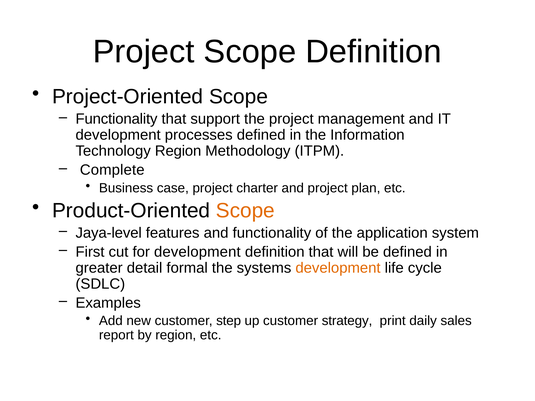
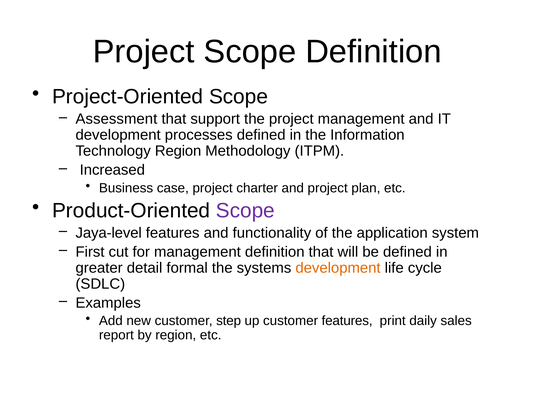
Functionality: Functionality -> Assessment (116, 119)
Complete: Complete -> Increased (112, 170)
Scope colour: orange -> purple (245, 211)
for development: development -> management (197, 252)
customer strategy: strategy -> features (347, 321)
